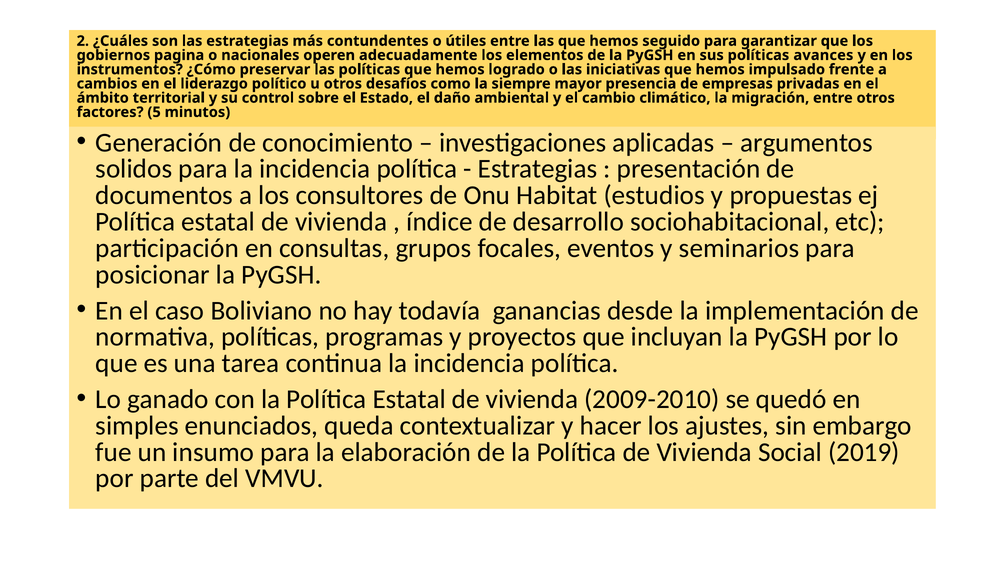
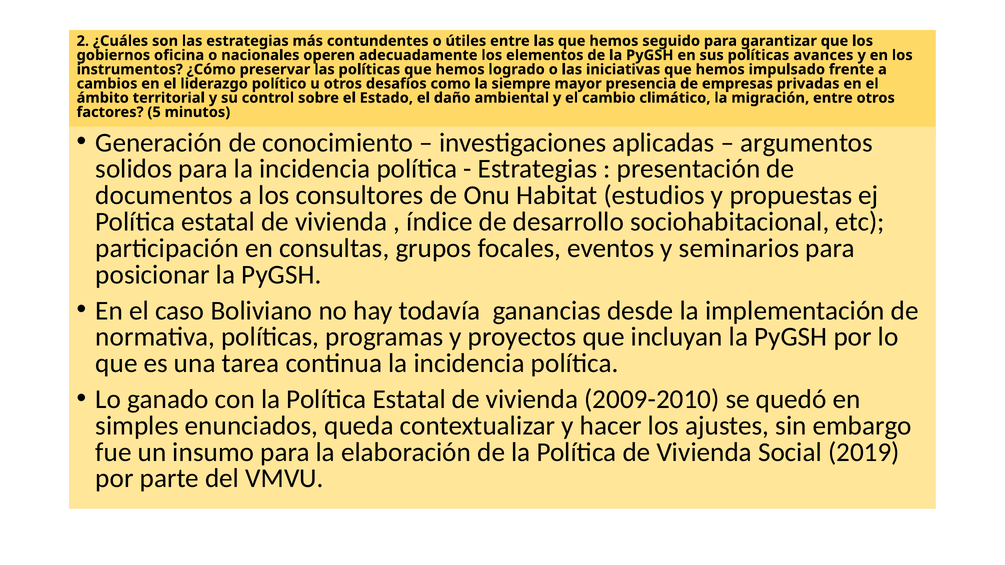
pagina: pagina -> oficina (179, 55)
